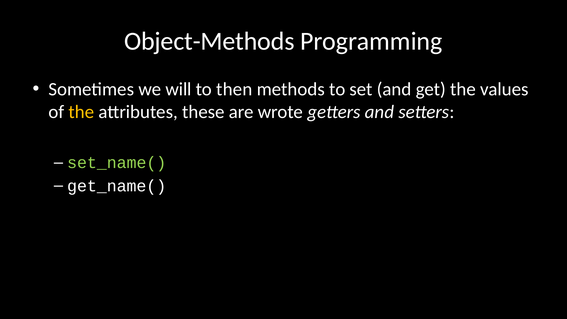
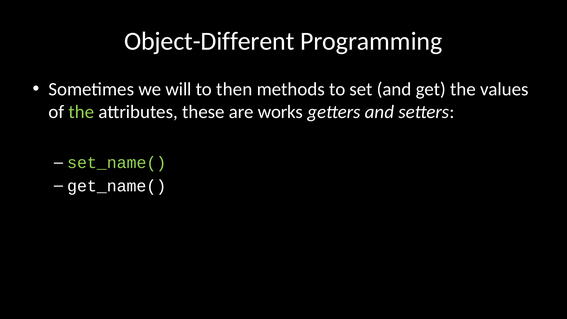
Object-Methods: Object-Methods -> Object-Different (209, 41)
the colour: yellow -> light green (81, 112)
wrote: wrote -> works (280, 112)
